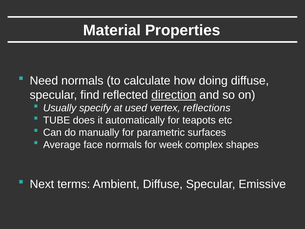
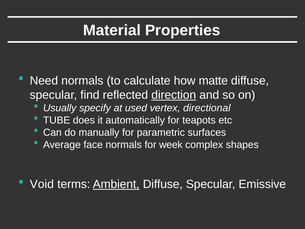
doing: doing -> matte (213, 81)
reflections: reflections -> directional (207, 108)
Next: Next -> Void (42, 184)
Ambient underline: none -> present (116, 184)
